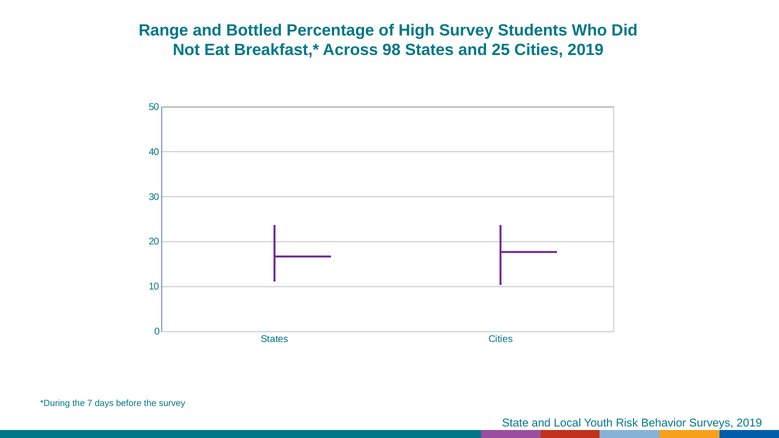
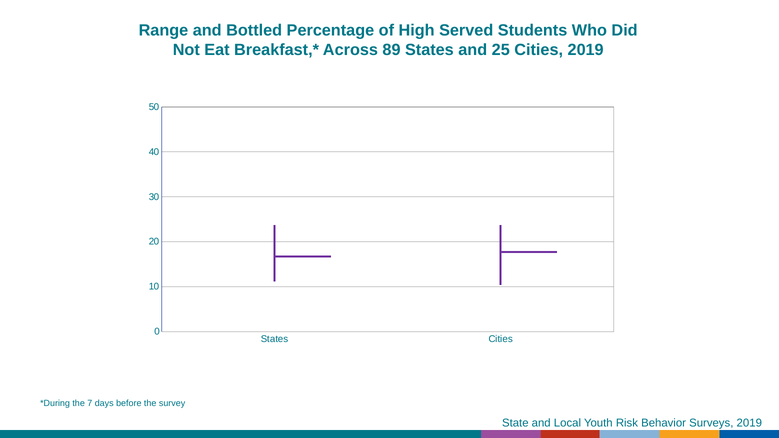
High Survey: Survey -> Served (466, 30)
98: 98 -> 89 (392, 50)
